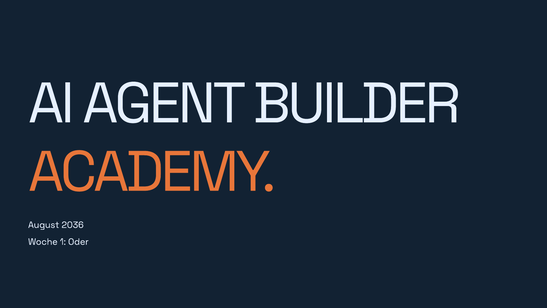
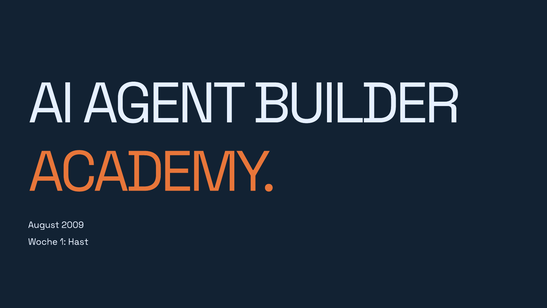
2036: 2036 -> 2009 (73, 225)
Oder: Oder -> Hast (78, 242)
